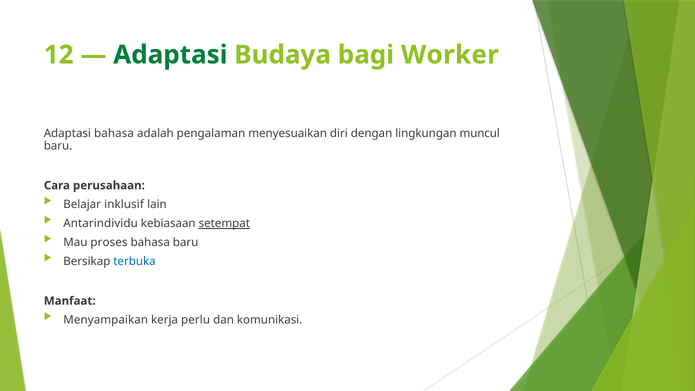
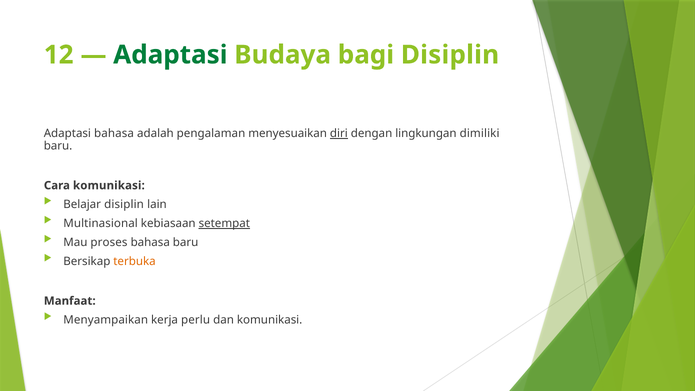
bagi Worker: Worker -> Disiplin (450, 55)
diri underline: none -> present (339, 134)
muncul: muncul -> dimiliki (480, 134)
Cara perusahaan: perusahaan -> komunikasi (109, 185)
Belajar inklusif: inklusif -> disiplin (124, 204)
Antarindividu: Antarindividu -> Multinasional (101, 223)
terbuka colour: blue -> orange (135, 261)
